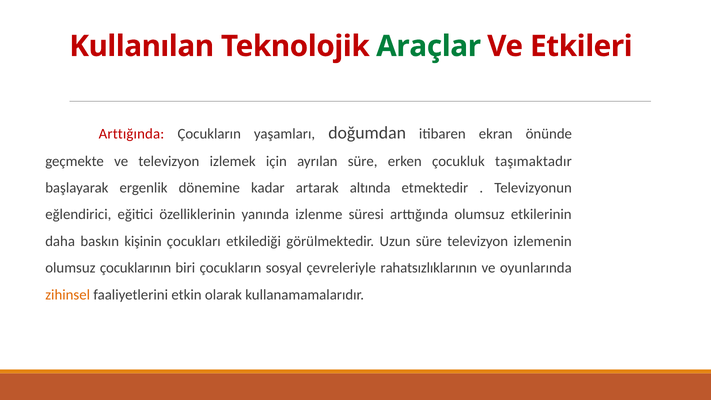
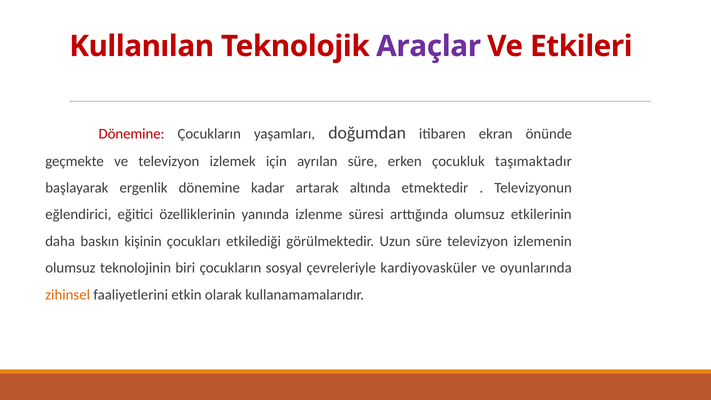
Araçlar colour: green -> purple (429, 46)
Arttığında: Arttığında -> Dönemine (132, 134)
çocuklarının: çocuklarının -> teknolojinin (136, 268)
rahatsızlıklarının: rahatsızlıklarının -> kardiyovasküler (429, 268)
